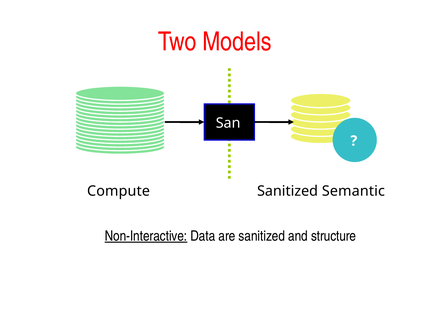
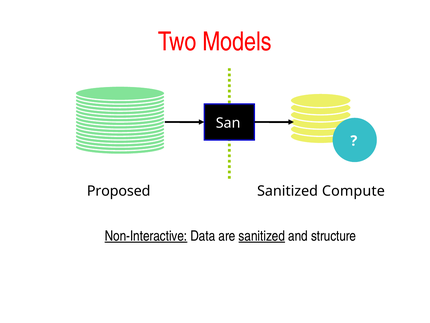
Compute: Compute -> Proposed (119, 191)
Semantic: Semantic -> Compute (353, 191)
sanitized underline: none -> present (262, 236)
